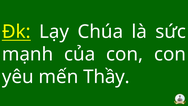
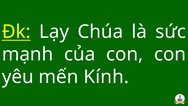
Thầy: Thầy -> Kính (106, 77)
